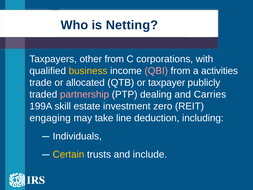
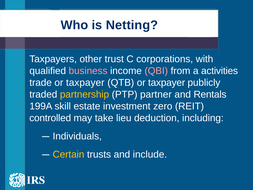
other from: from -> trust (114, 59)
business colour: yellow -> pink (88, 71)
trade or allocated: allocated -> taxpayer (85, 83)
partnership colour: pink -> yellow (85, 94)
dealing: dealing -> partner (156, 94)
Carries: Carries -> Rentals (210, 94)
engaging: engaging -> controlled (50, 118)
line: line -> lieu (124, 118)
